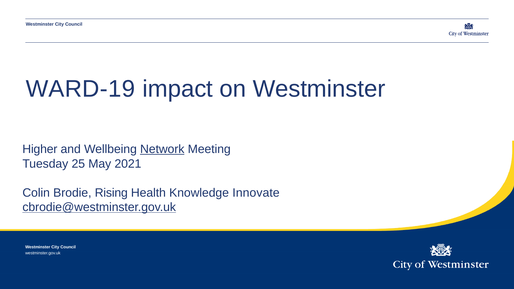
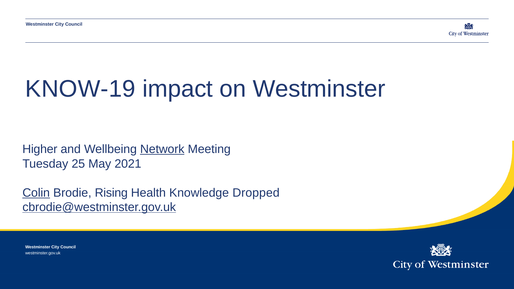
WARD-19: WARD-19 -> KNOW-19 (80, 89)
Colin underline: none -> present (36, 193)
Innovate: Innovate -> Dropped (256, 193)
